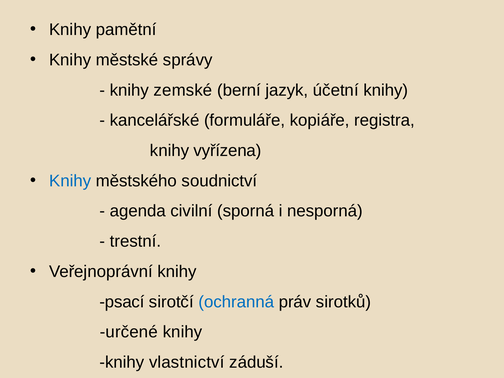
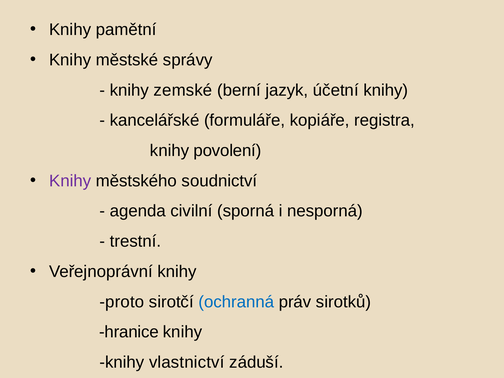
vyřízena: vyřízena -> povolení (227, 151)
Knihy colour: blue -> purple (70, 181)
psací: psací -> proto (122, 302)
určené: určené -> hranice (129, 332)
